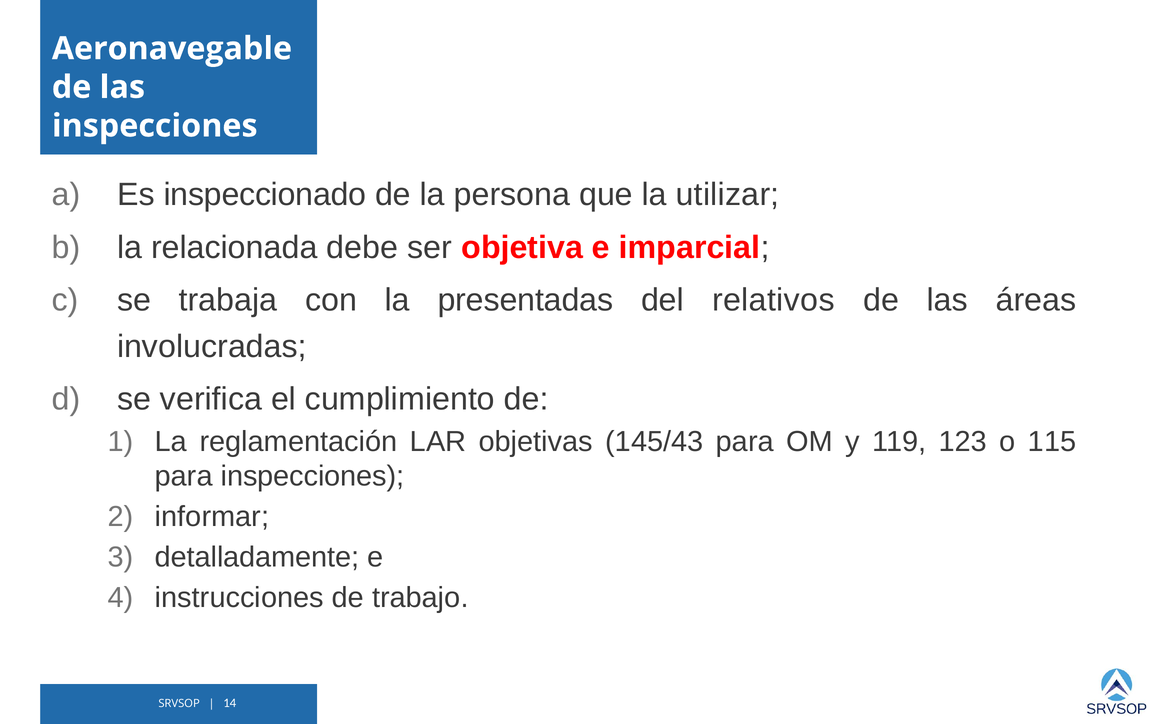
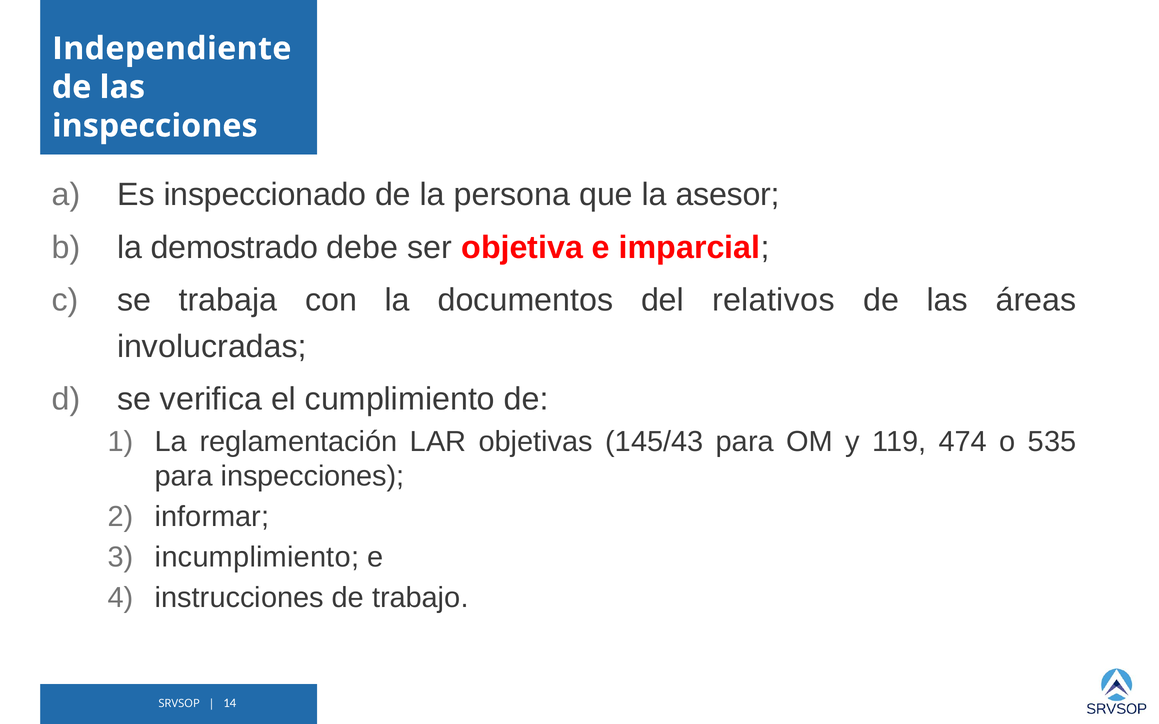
Aeronavegable: Aeronavegable -> Independiente (172, 49)
utilizar: utilizar -> asesor (728, 195)
relacionada: relacionada -> demostrado (234, 248)
presentadas: presentadas -> documentos (525, 300)
123: 123 -> 474 (963, 442)
115: 115 -> 535 (1052, 442)
detalladamente: detalladamente -> incumplimiento (257, 558)
